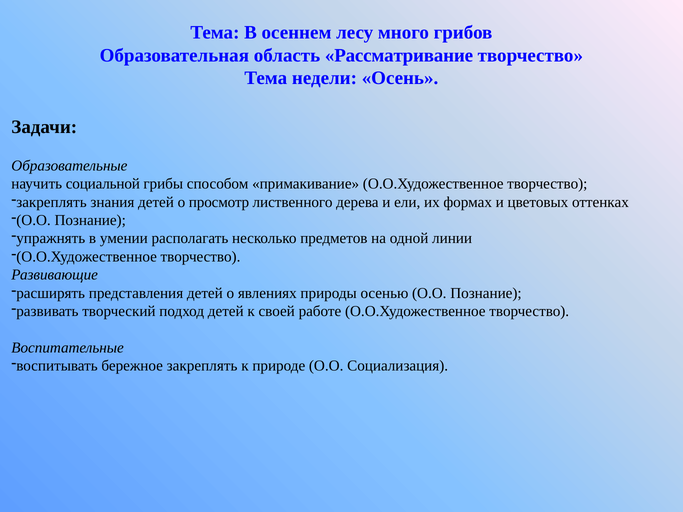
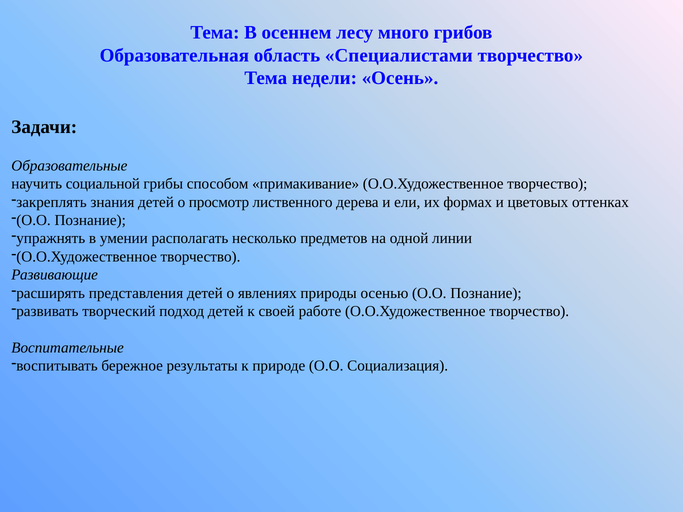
Рассматривание: Рассматривание -> Специалистами (399, 55)
бережное закреплять: закреплять -> результаты (202, 366)
